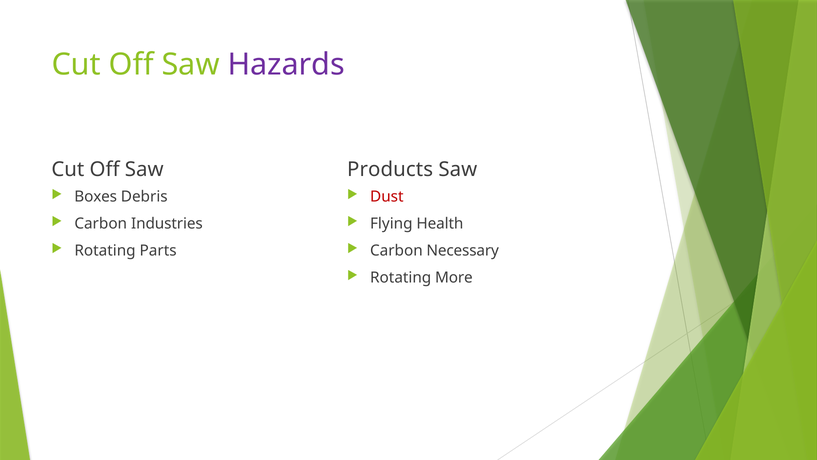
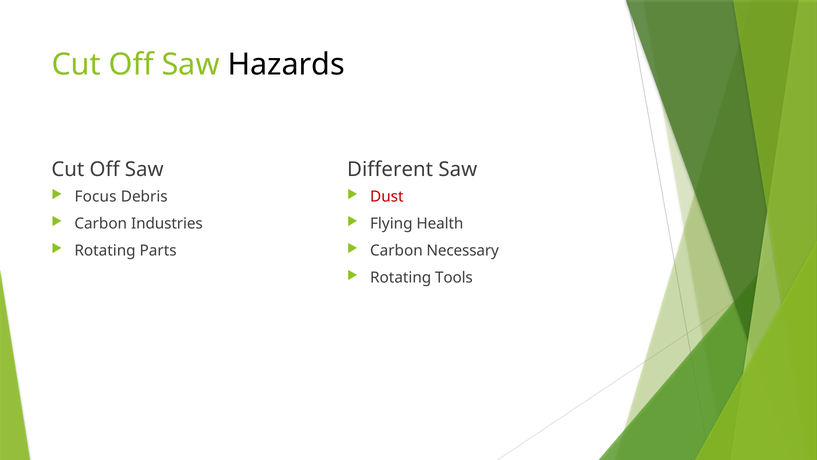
Hazards colour: purple -> black (286, 64)
Products: Products -> Different (390, 170)
Boxes: Boxes -> Focus (96, 197)
More: More -> Tools (454, 277)
